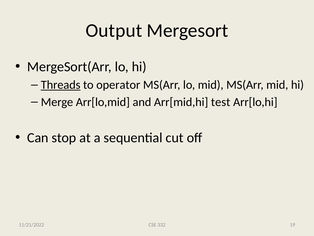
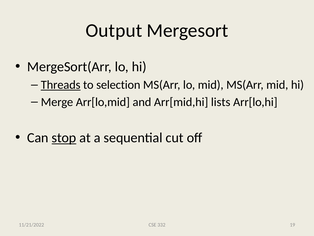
operator: operator -> selection (118, 85)
test: test -> lists (221, 102)
stop underline: none -> present (64, 138)
